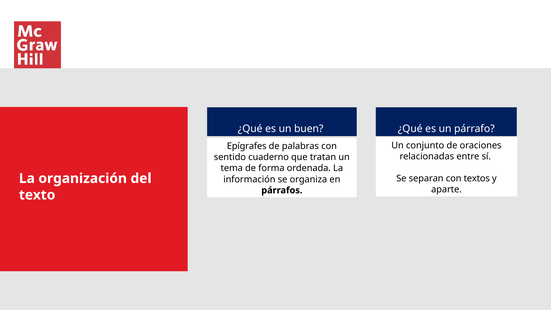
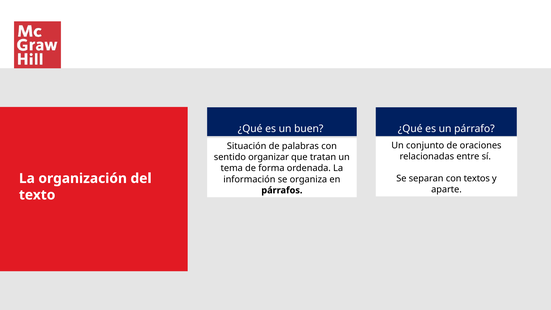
Epígrafes: Epígrafes -> Situación (247, 146)
cuaderno: cuaderno -> organizar (269, 157)
